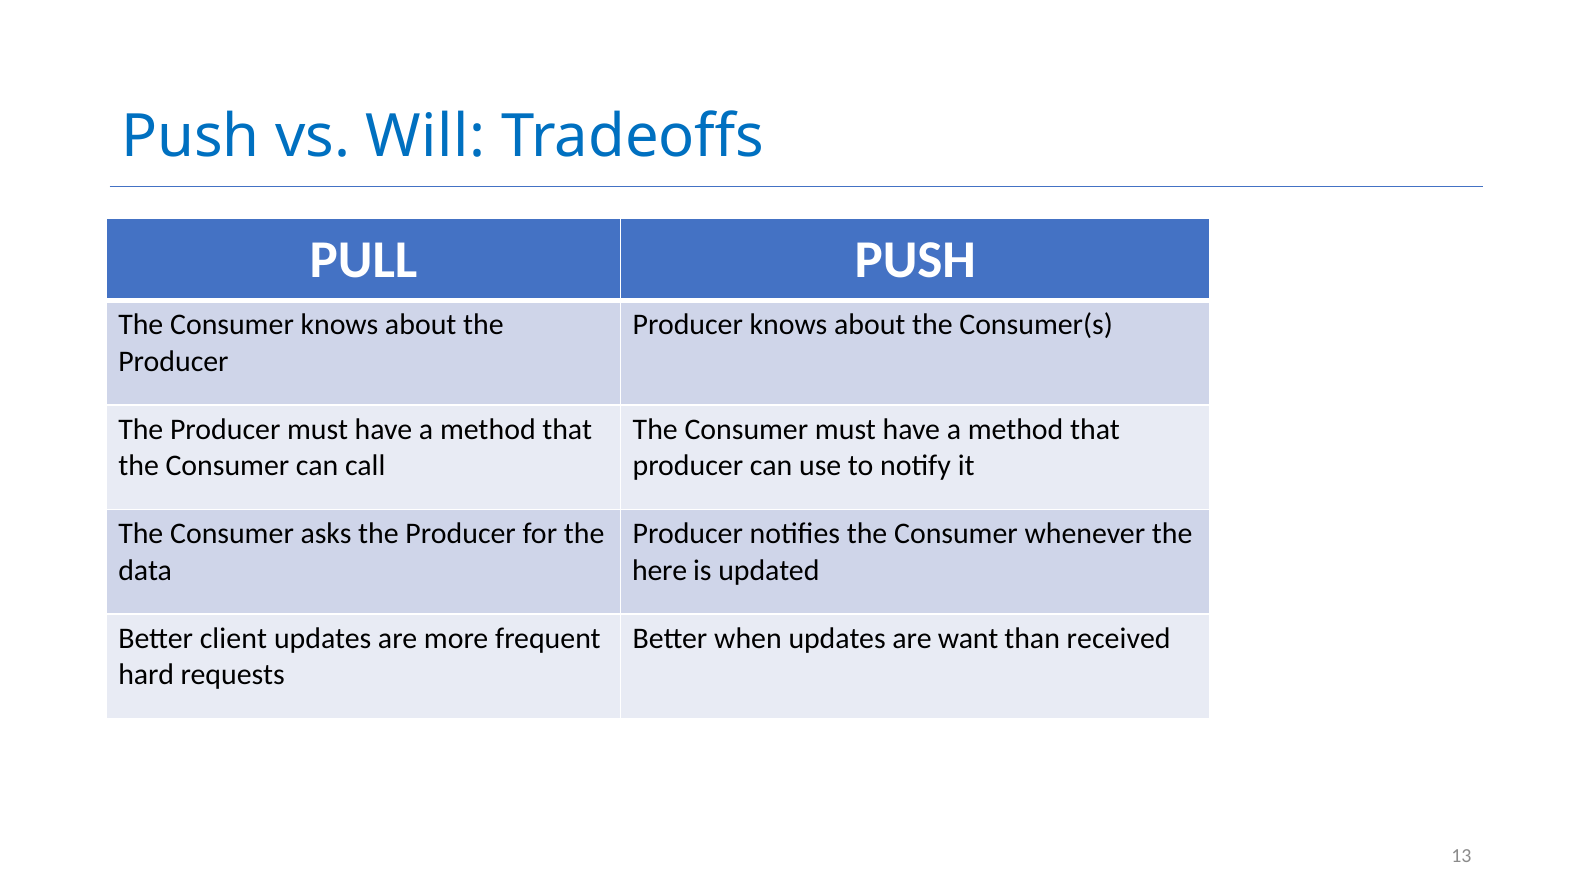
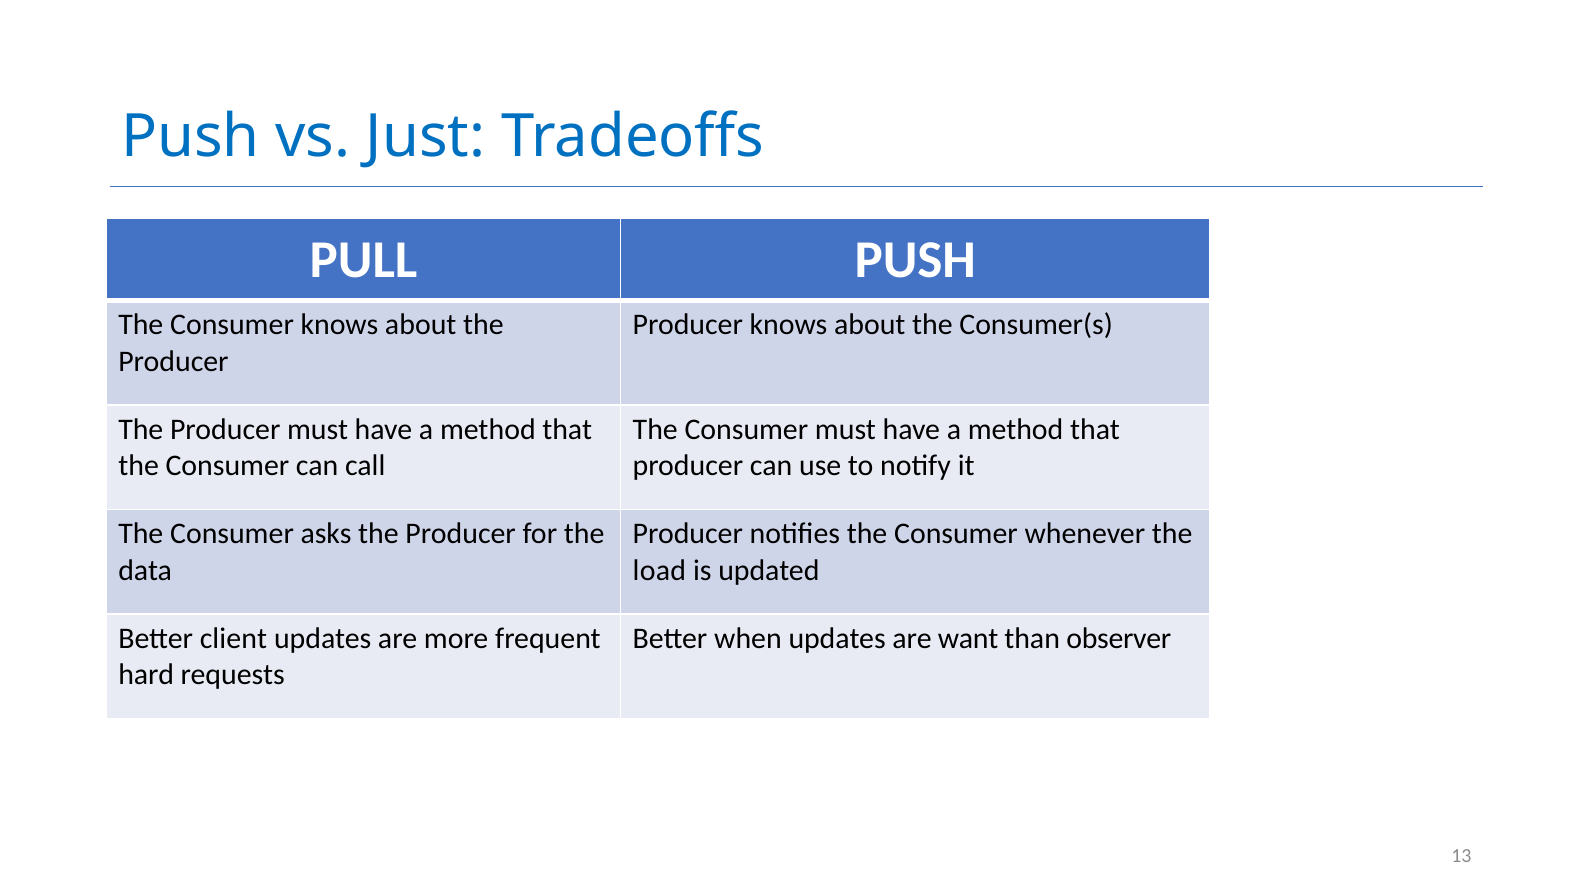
Will: Will -> Just (426, 137)
here: here -> load (659, 570)
received: received -> observer (1119, 639)
